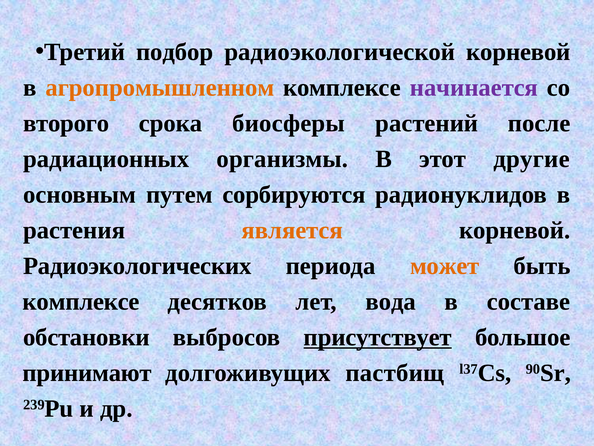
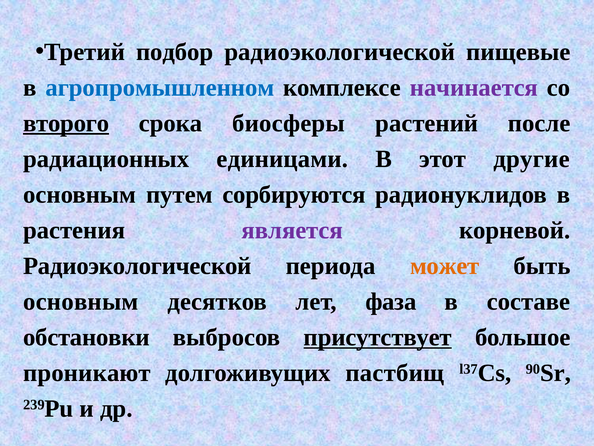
радиоэкологической корневой: корневой -> пищевые (518, 52)
агропромышленном colour: orange -> blue (160, 87)
второго underline: none -> present (66, 123)
организмы: организмы -> единицами (282, 159)
является colour: orange -> purple (292, 230)
Радиоэкологических: Радиоэкологических -> Радиоэкологической (137, 266)
комплексе: комплексе -> основным (81, 301)
вода: вода -> фаза (391, 301)
принимают: принимают -> проникают (87, 373)
